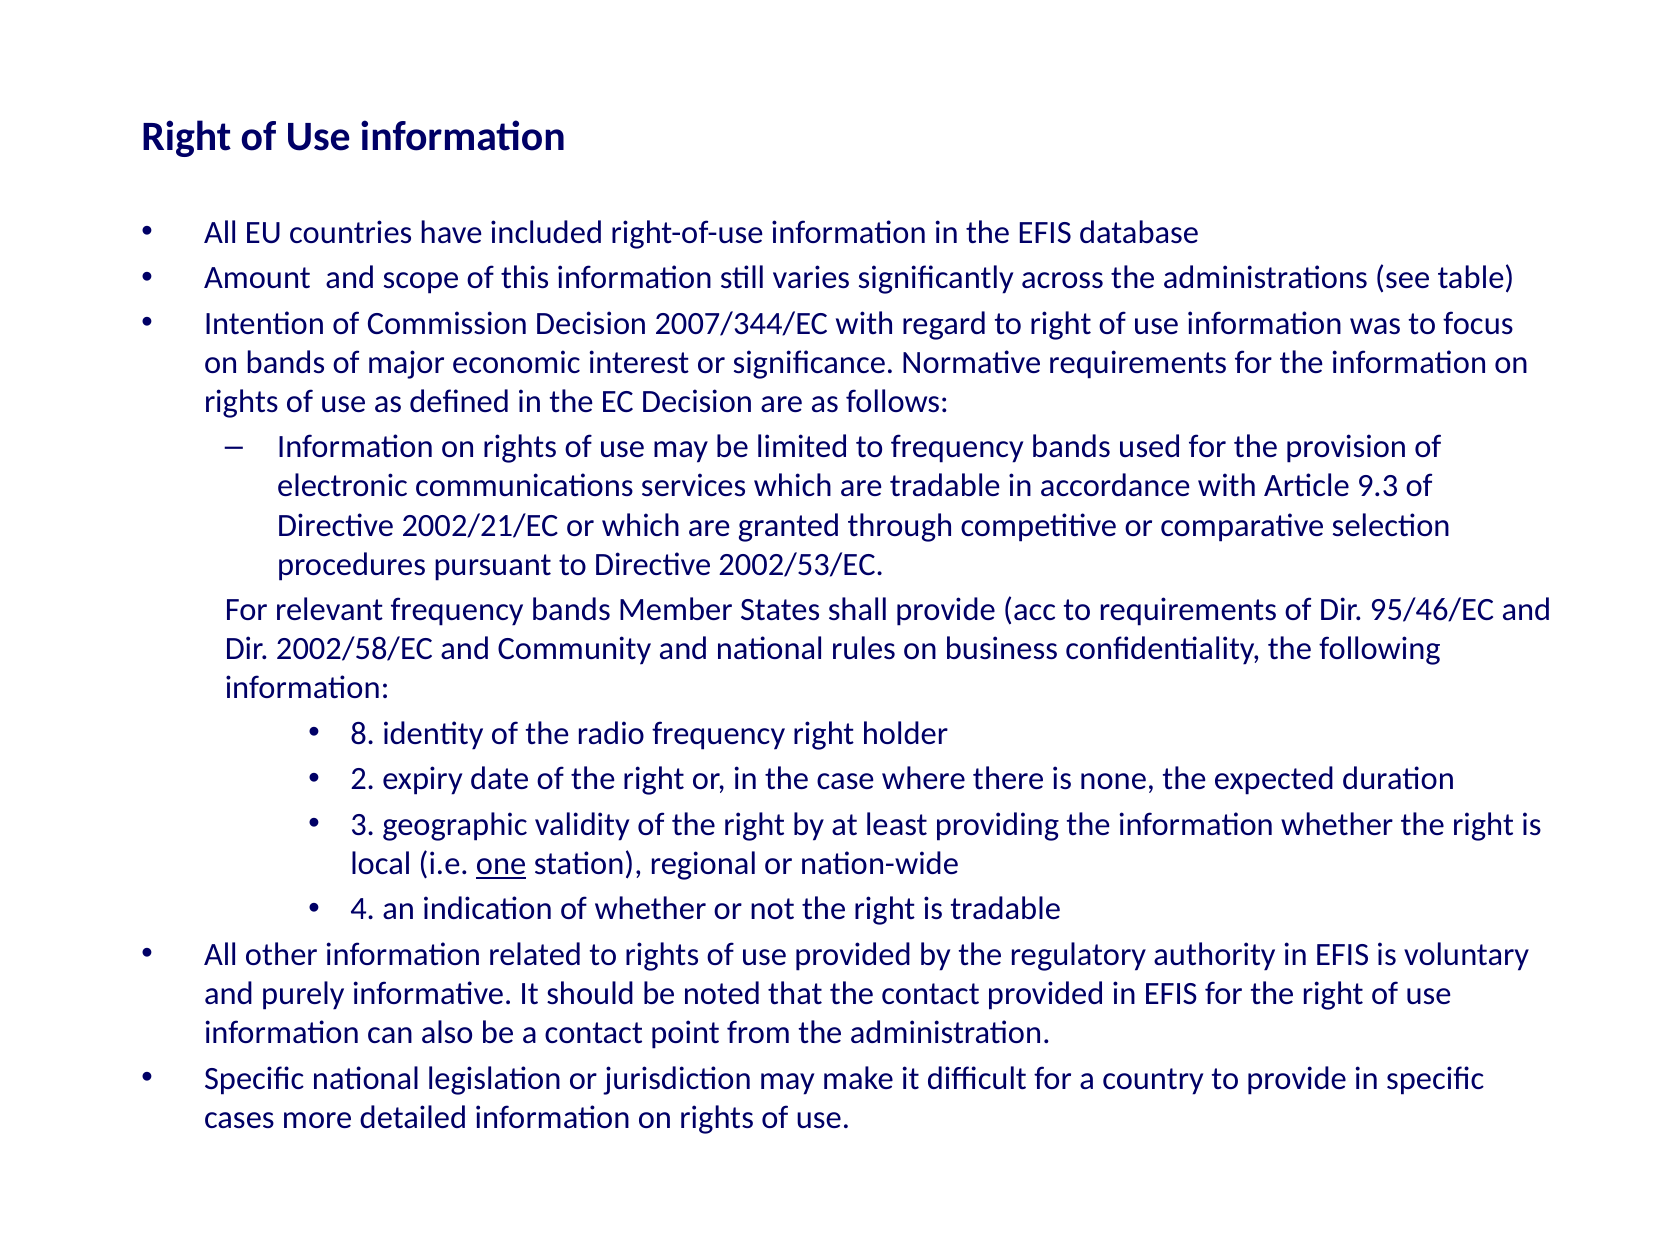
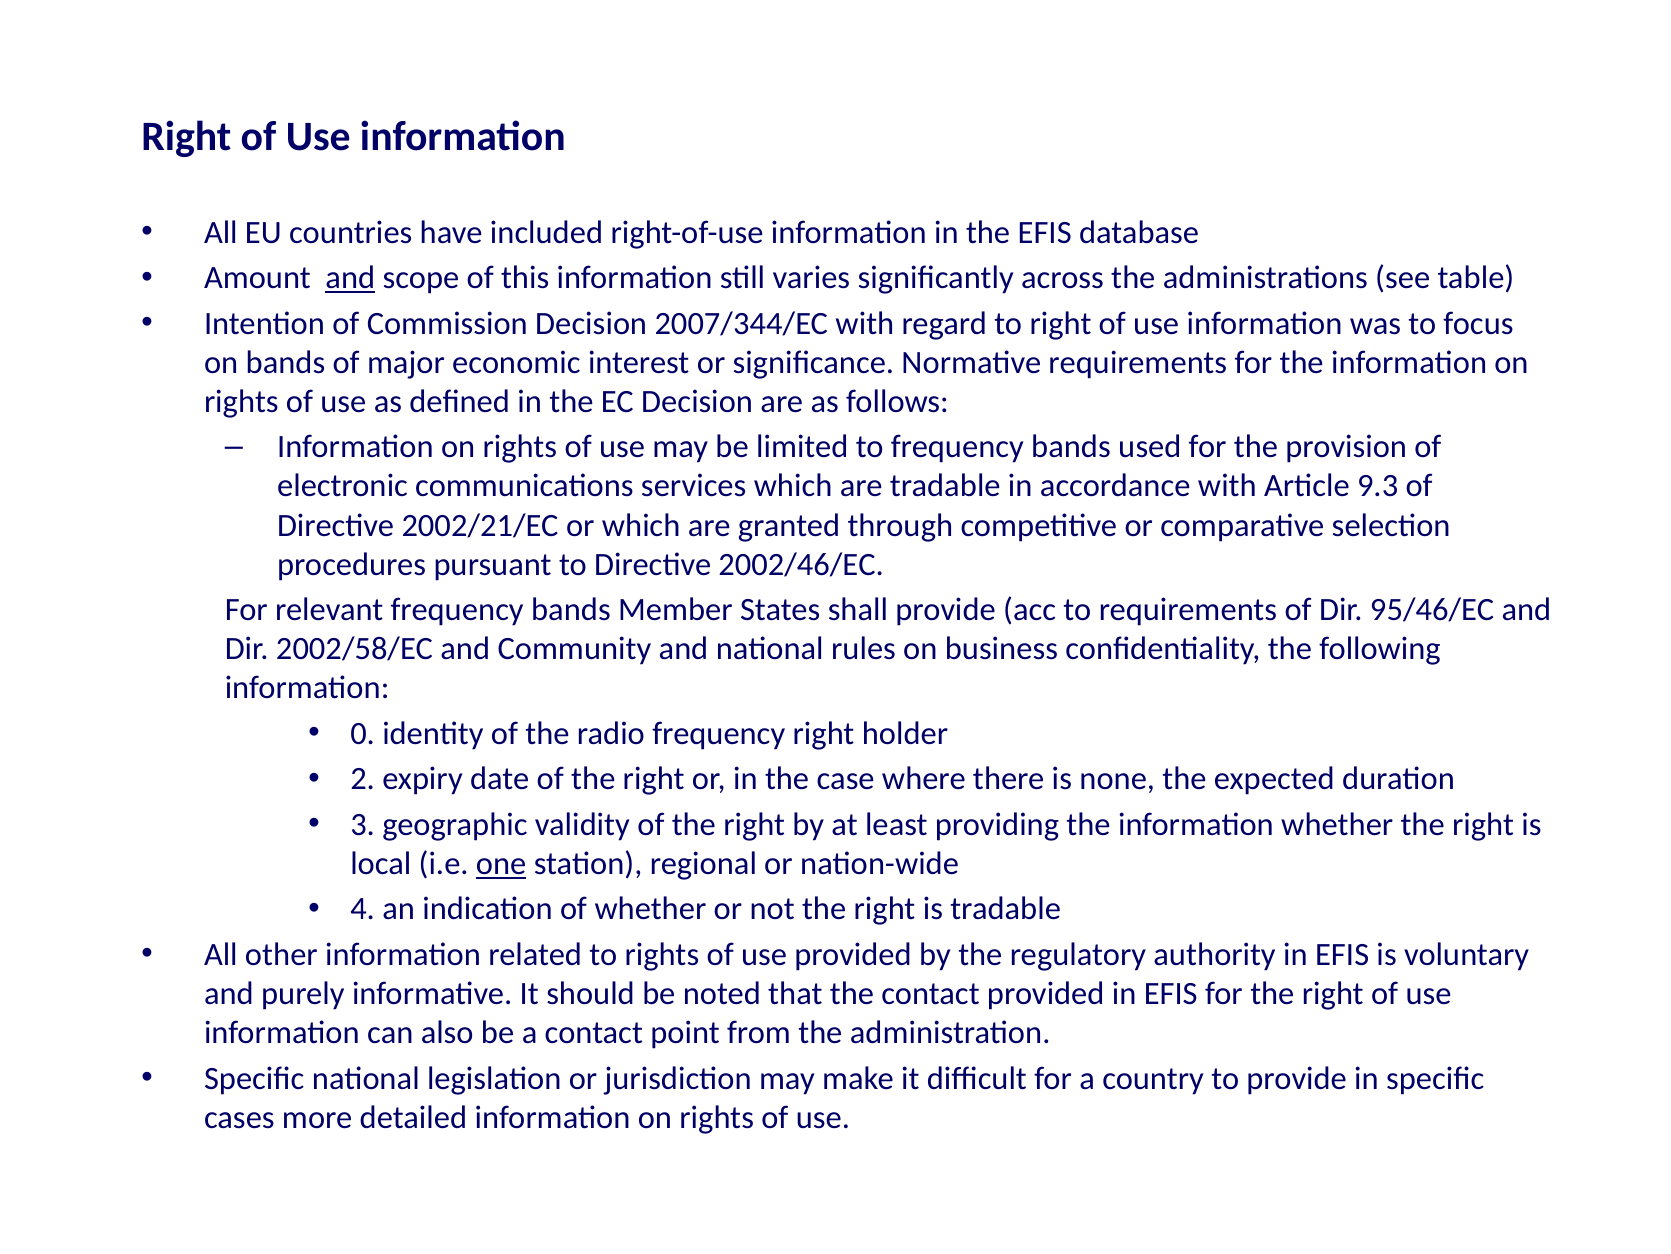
and underline: none -> present (350, 278)
2002/53/EC: 2002/53/EC -> 2002/46/EC (801, 564)
8: 8 -> 0 (363, 733)
